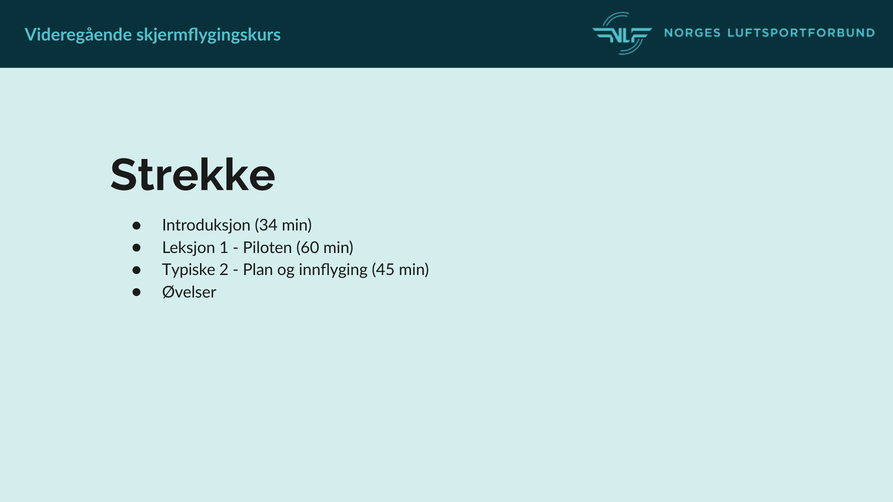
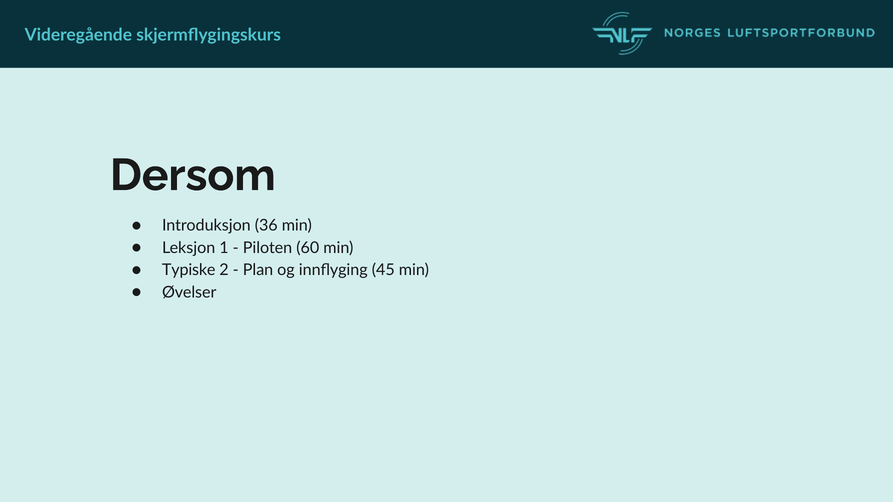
Strekke: Strekke -> Dersom (193, 175)
34: 34 -> 36 (266, 226)
